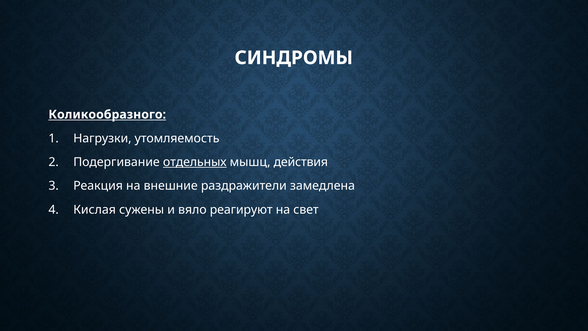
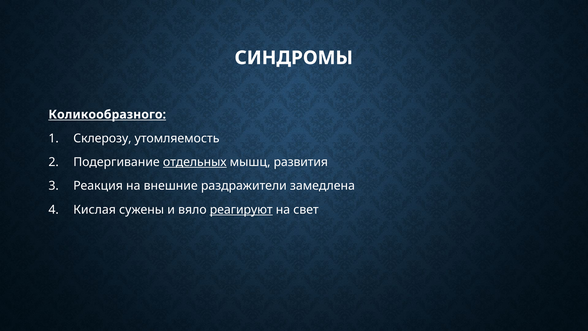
Нагрузки: Нагрузки -> Склерозу (102, 138)
действия: действия -> развития (301, 162)
реагируют underline: none -> present (241, 210)
